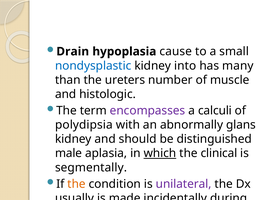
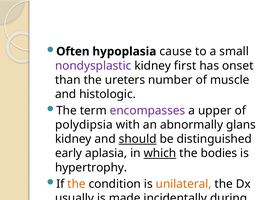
Drain: Drain -> Often (73, 51)
nondysplastic colour: blue -> purple (93, 66)
into: into -> first (185, 66)
many: many -> onset (238, 66)
calculi: calculi -> upper (215, 110)
should underline: none -> present (138, 139)
male: male -> early (69, 153)
clinical: clinical -> bodies (219, 153)
segmentally: segmentally -> hypertrophy (91, 167)
unilateral colour: purple -> orange (184, 184)
